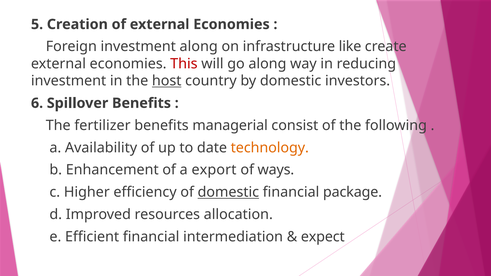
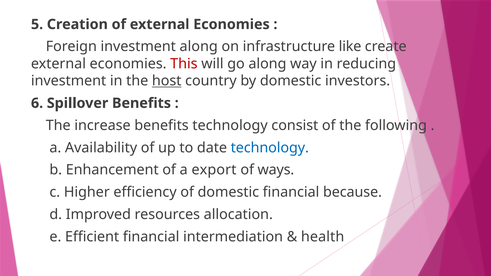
fertilizer: fertilizer -> increase (102, 125)
benefits managerial: managerial -> technology (230, 125)
technology colour: orange -> blue (270, 148)
domestic underline: present -> none (228, 192)
package: package -> because (352, 192)
expect: expect -> health (323, 237)
